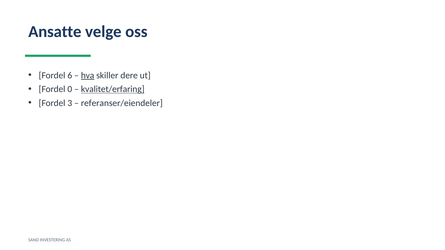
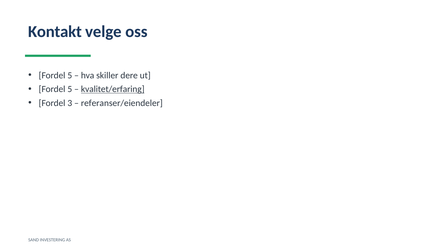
Ansatte: Ansatte -> Kontakt (55, 32)
6: 6 -> 5 (70, 75)
hva underline: present -> none (88, 75)
0: 0 -> 5 (70, 89)
